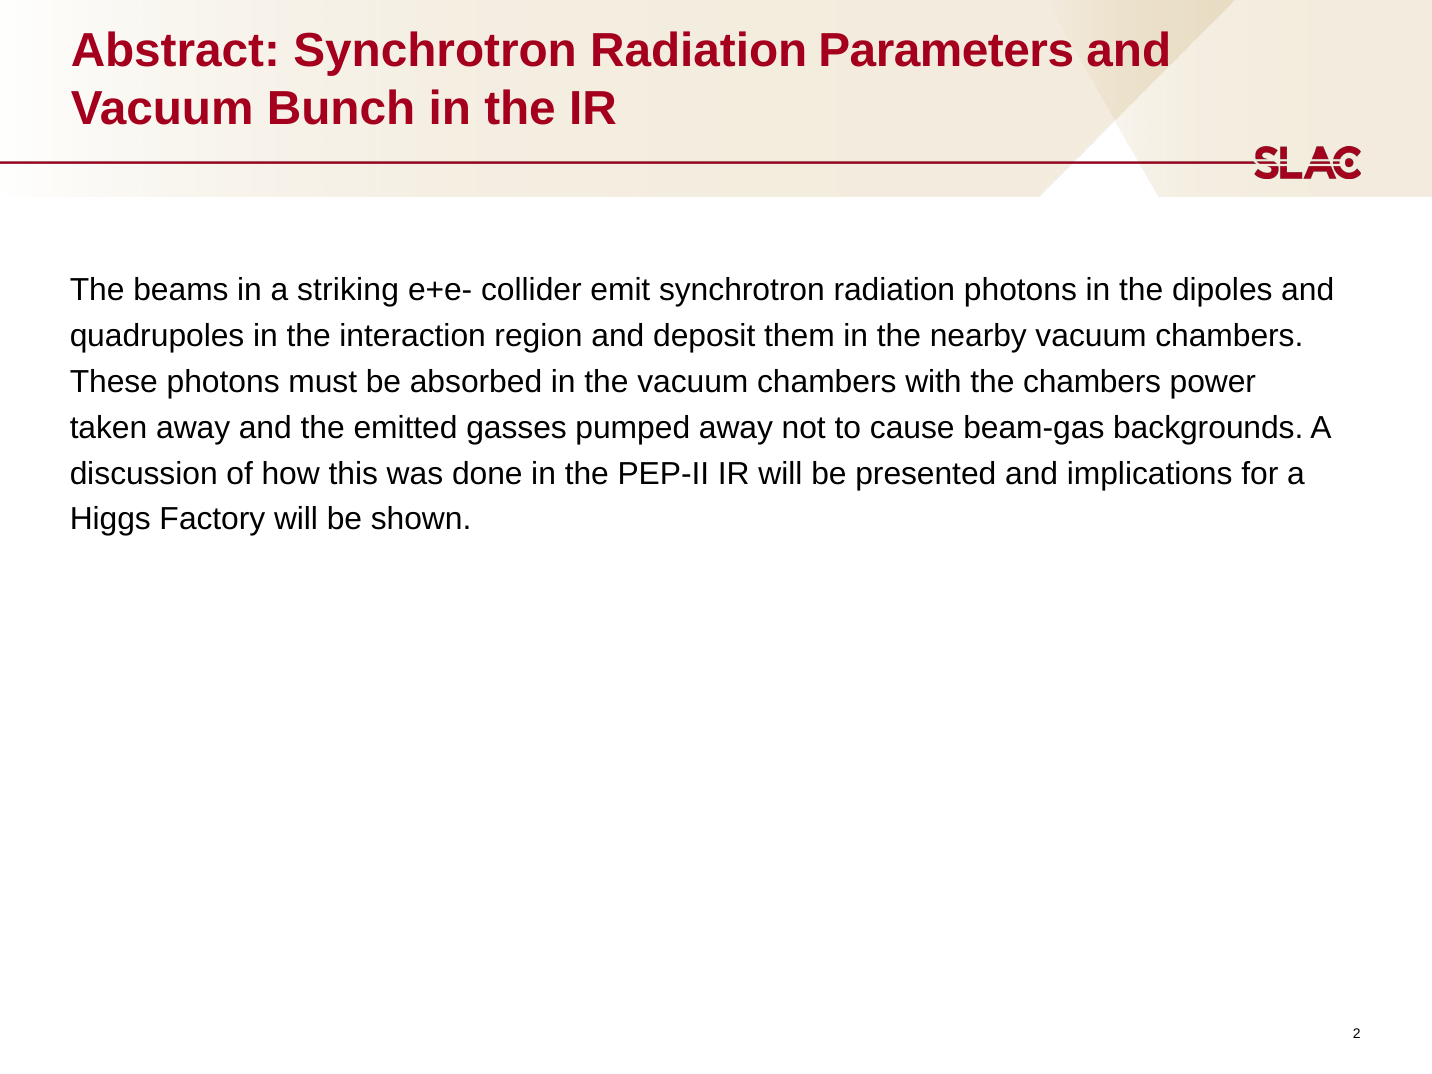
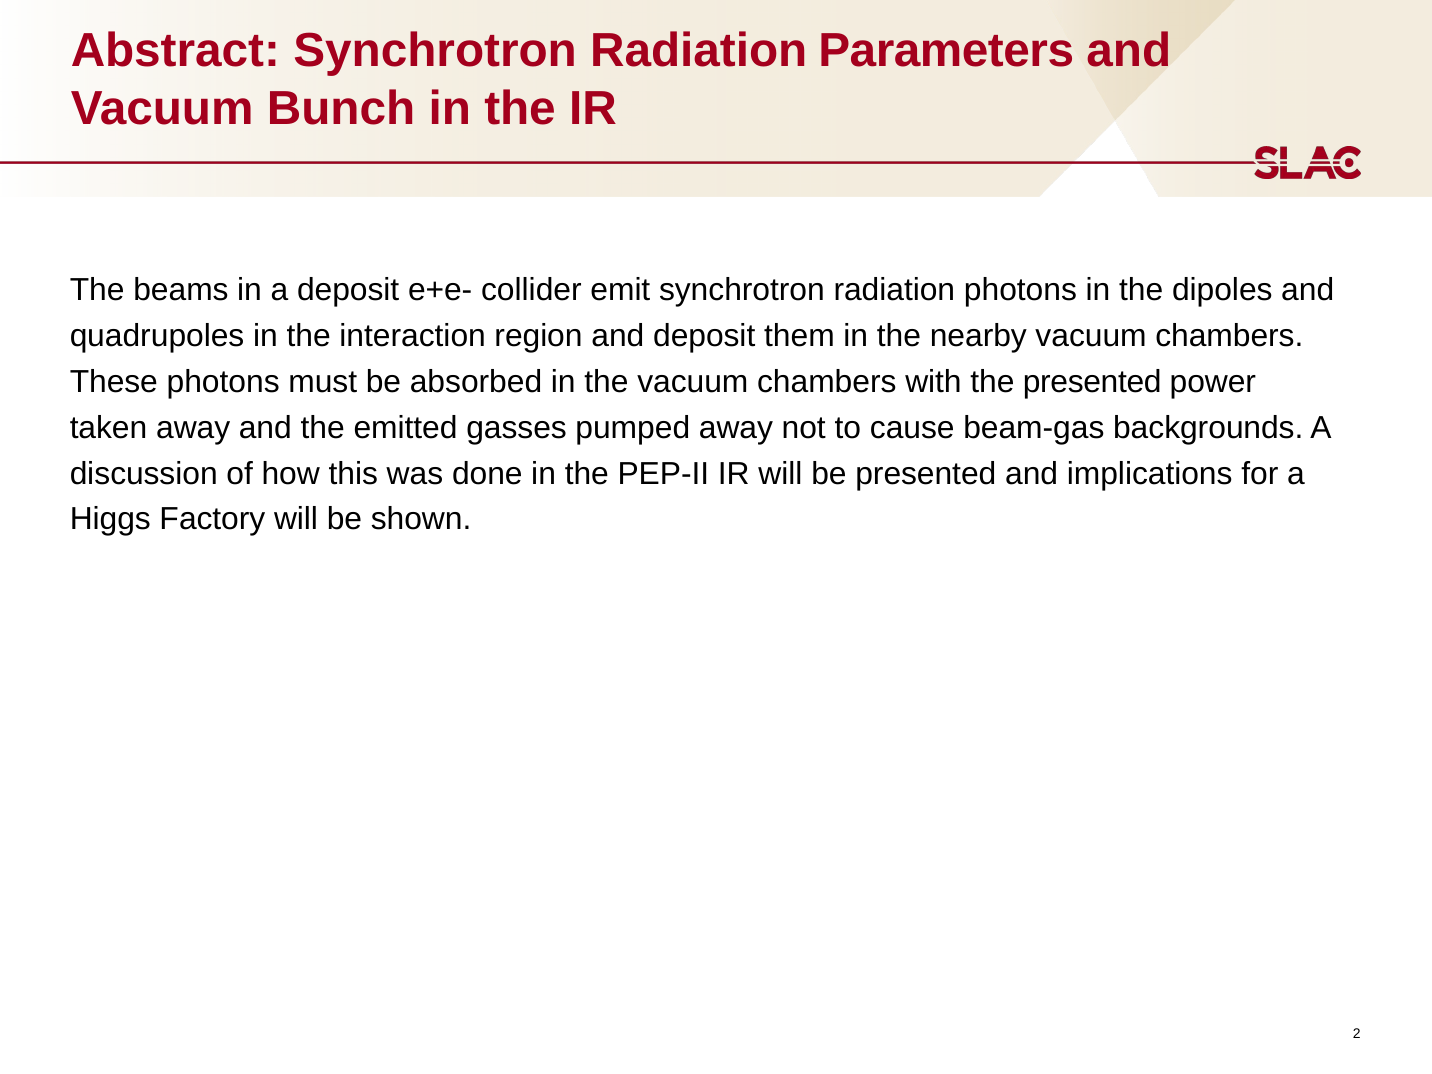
a striking: striking -> deposit (348, 290)
the chambers: chambers -> presented (1092, 382)
